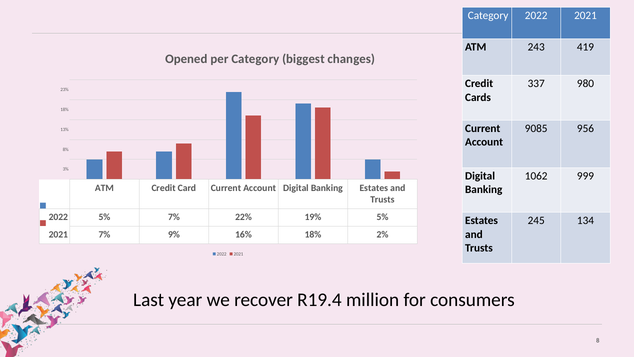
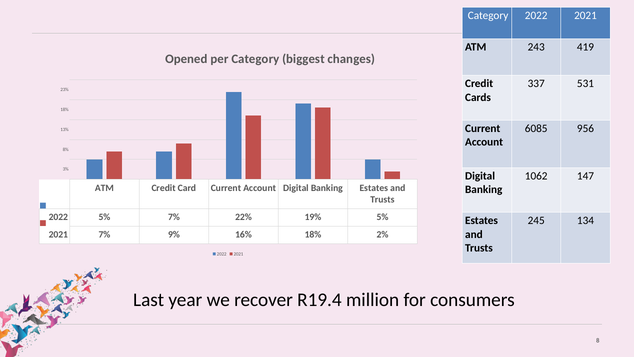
980: 980 -> 531 (585, 84)
9085: 9085 -> 6085 (536, 128)
999: 999 -> 147 (585, 176)
